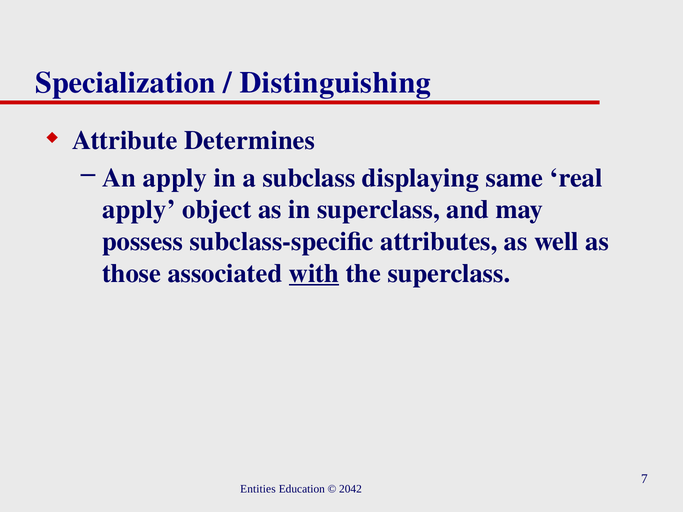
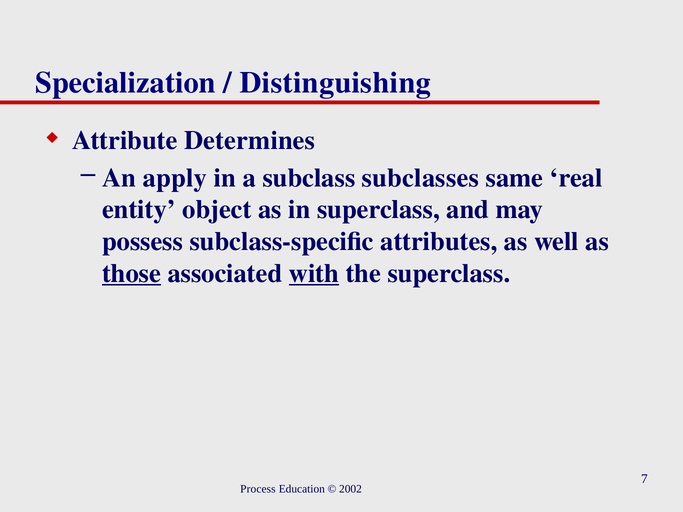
displaying: displaying -> subclasses (420, 178)
apply: apply -> entity (139, 210)
those underline: none -> present (132, 274)
Entities: Entities -> Process (258, 489)
2042: 2042 -> 2002 (350, 489)
